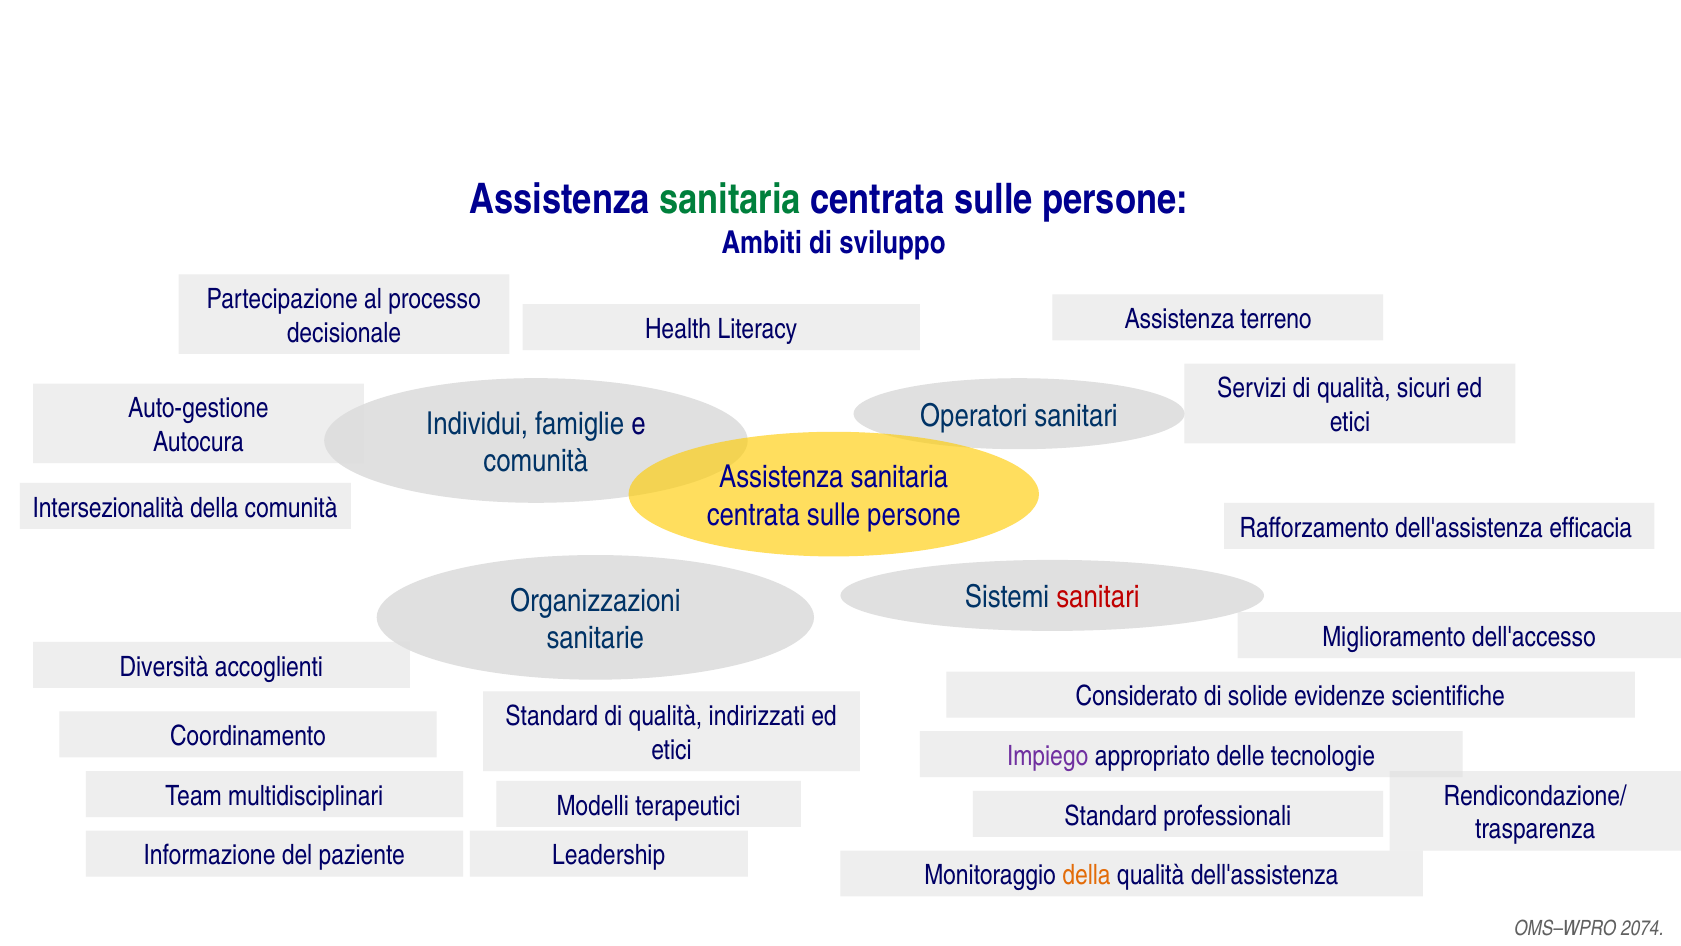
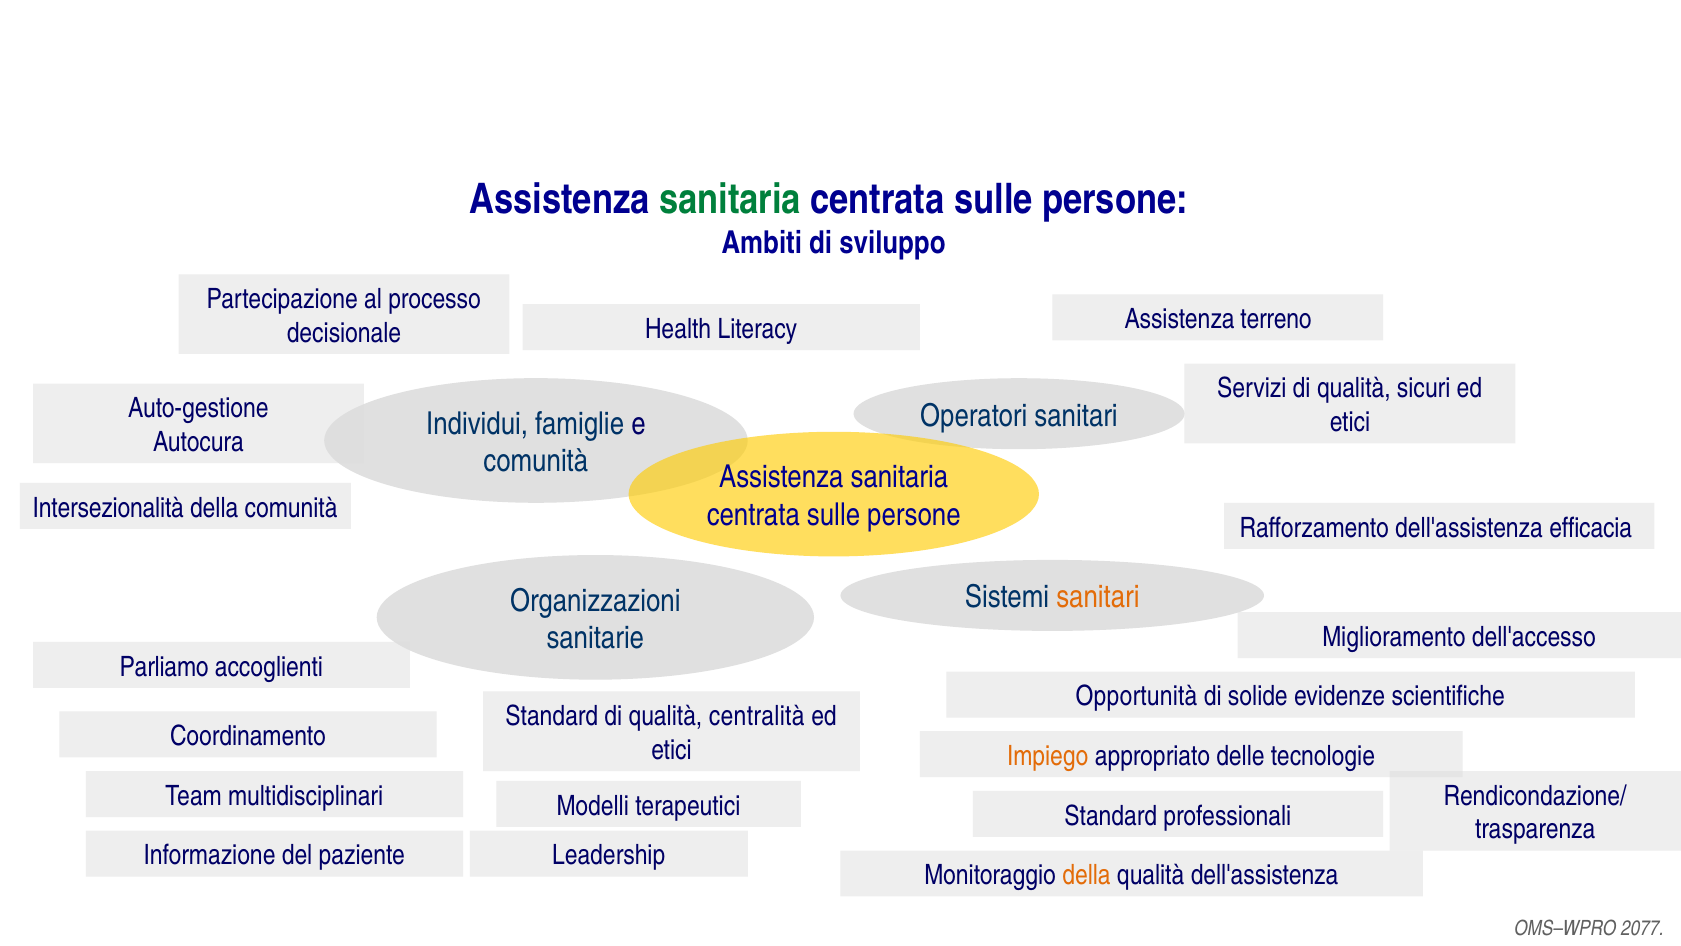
sanitari colour: red -> orange (1098, 597)
Diversità: Diversità -> Parliamo (164, 666)
Considerato: Considerato -> Opportunità (1137, 696)
indirizzati: indirizzati -> centralità (757, 716)
Impiego colour: purple -> orange (1048, 756)
2074: 2074 -> 2077 (1643, 928)
